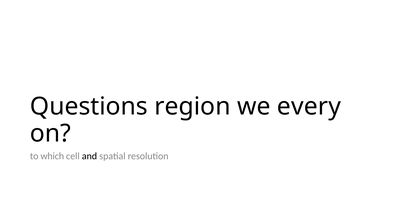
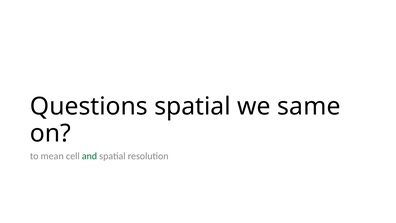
Questions region: region -> spatial (192, 106)
every: every -> same (309, 106)
which: which -> mean (52, 156)
and colour: black -> green (89, 156)
